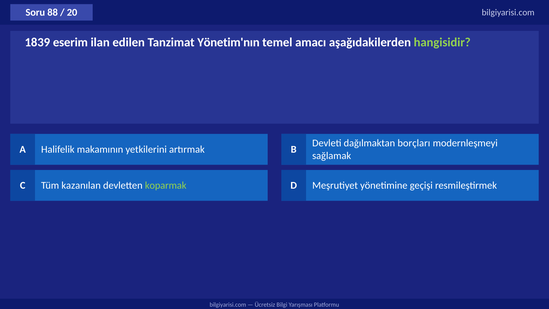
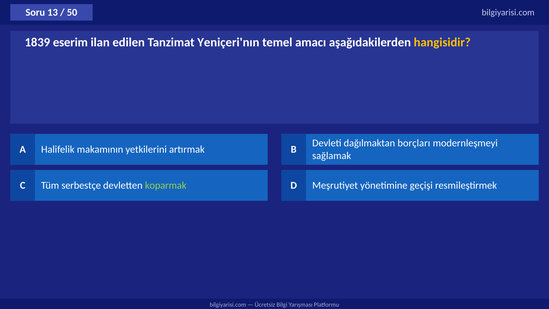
88: 88 -> 13 (53, 13)
20: 20 -> 50 (72, 13)
Yönetim'nın: Yönetim'nın -> Yeniçeri'nın (228, 42)
hangisidir colour: light green -> yellow (442, 42)
kazanılan: kazanılan -> serbestçe (81, 185)
